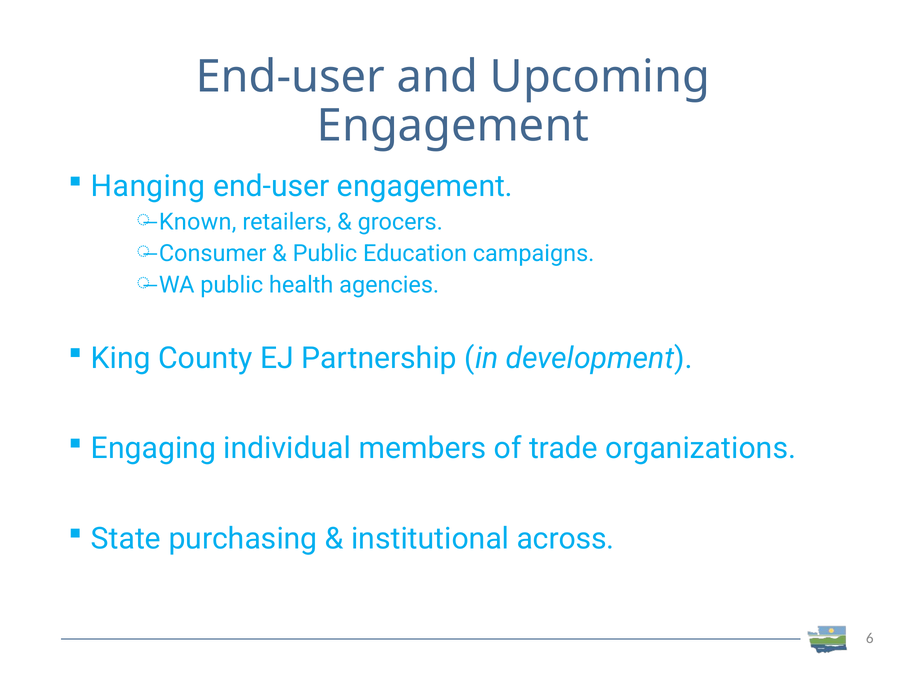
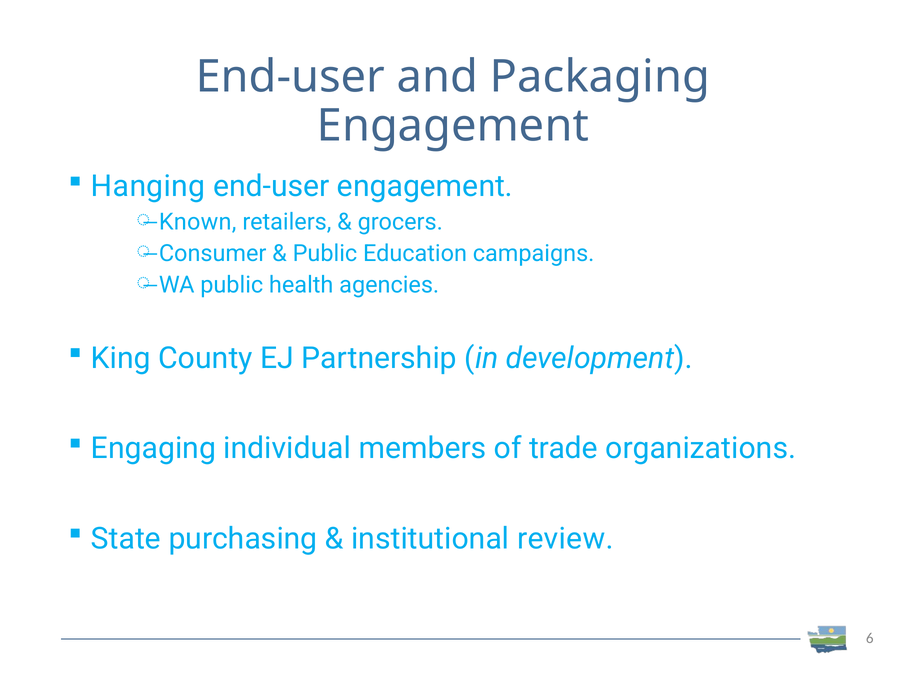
Upcoming: Upcoming -> Packaging (600, 77)
across: across -> review (565, 539)
